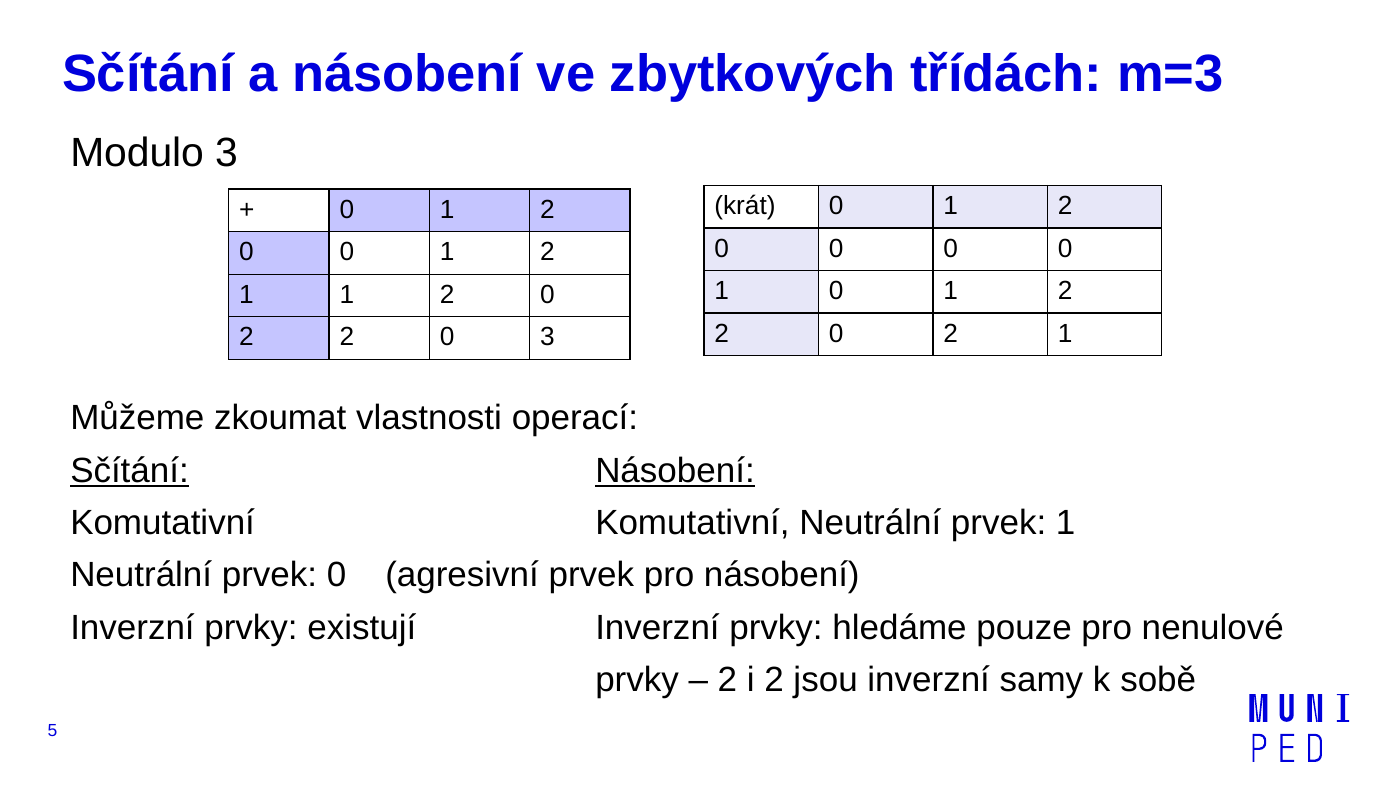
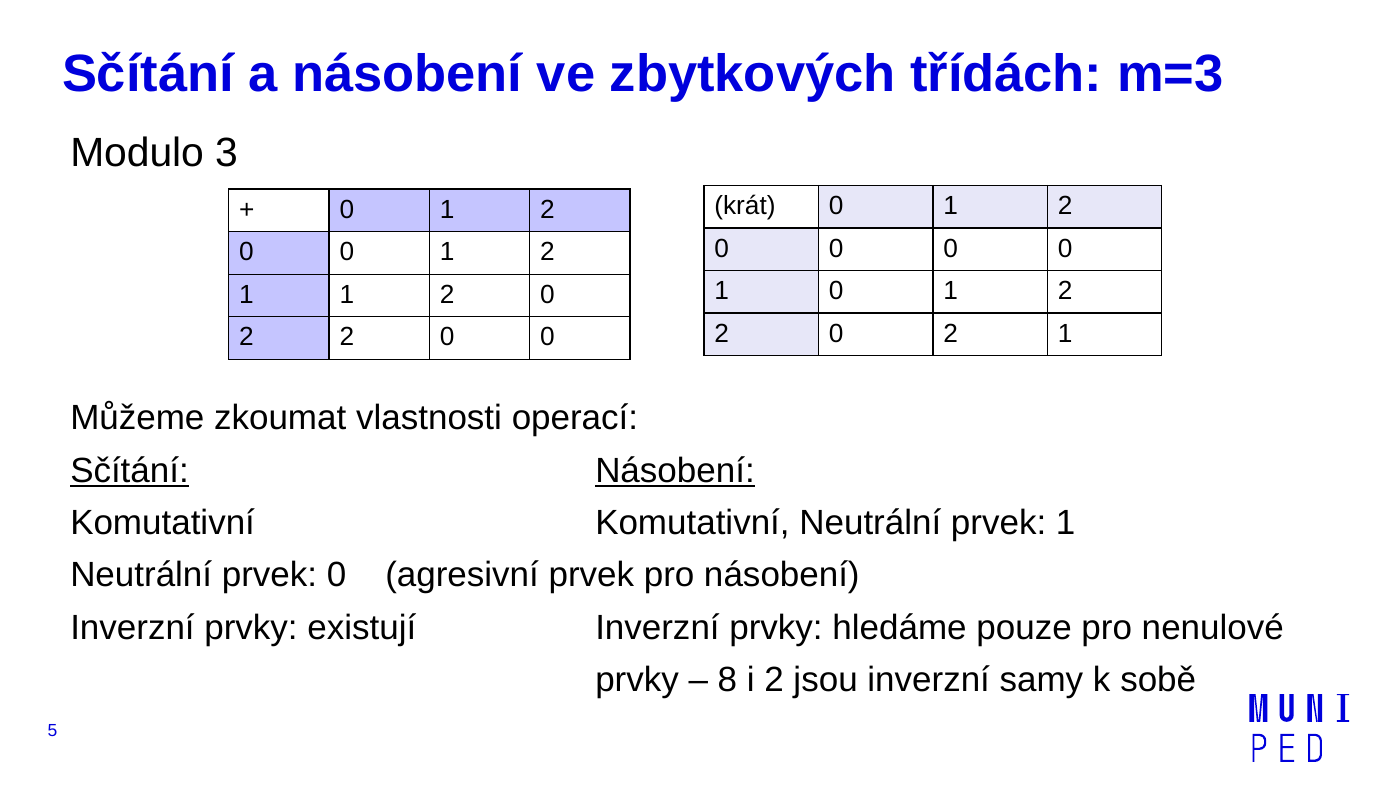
2 2 0 3: 3 -> 0 (547, 337)
2: 2 -> 8 (727, 681)
